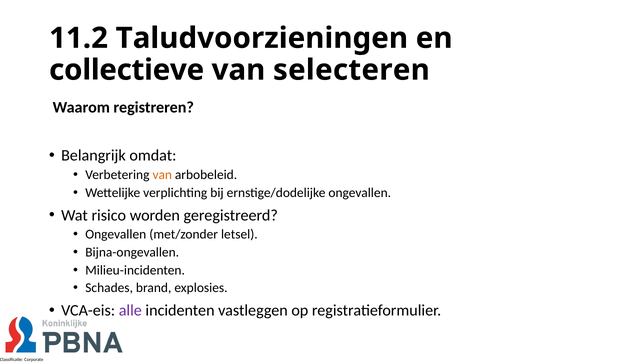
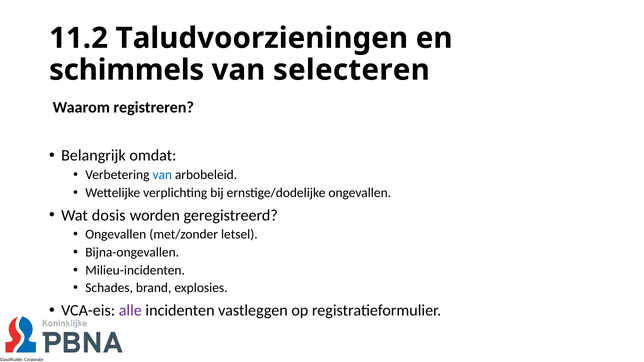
collectieve: collectieve -> schimmels (127, 70)
van colour: orange -> blue (162, 175)
risico: risico -> dosis (109, 215)
